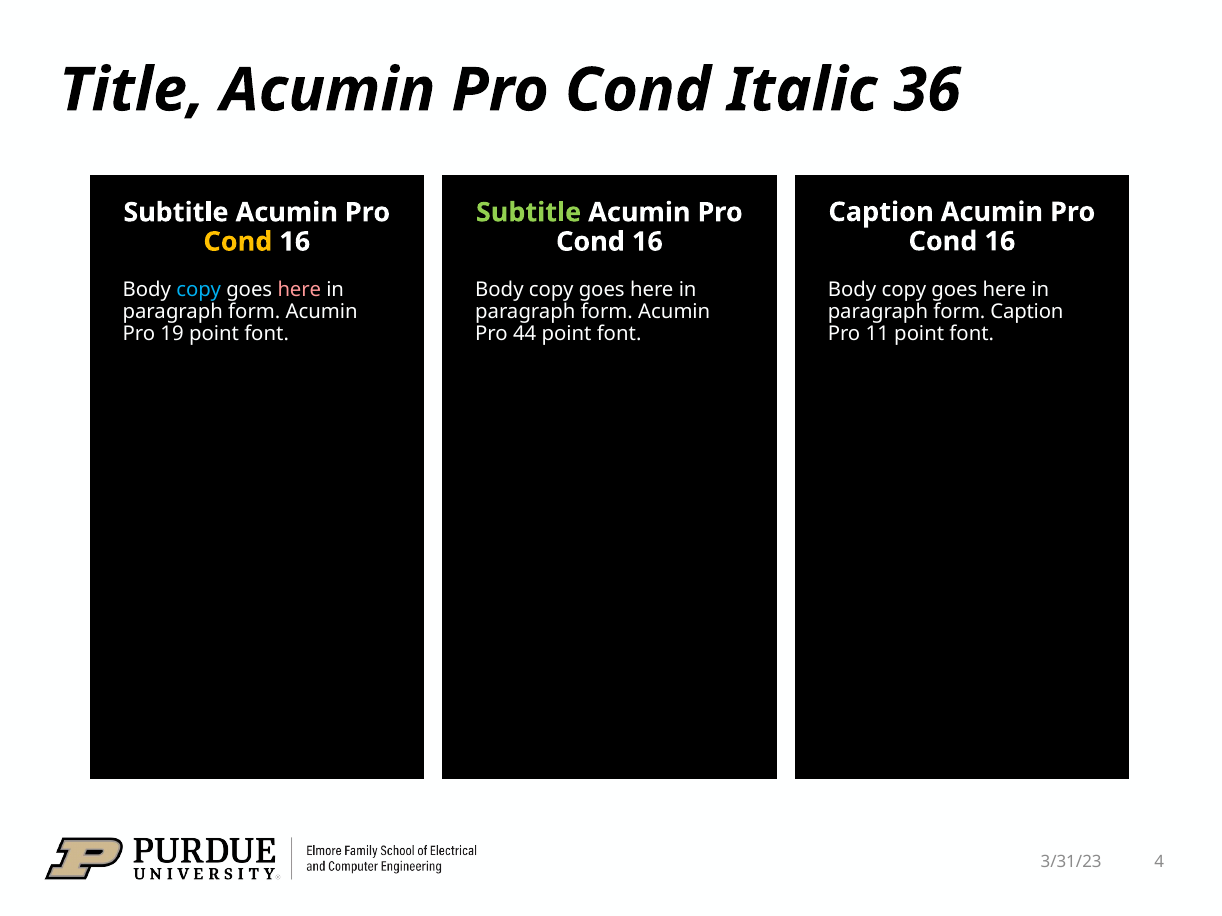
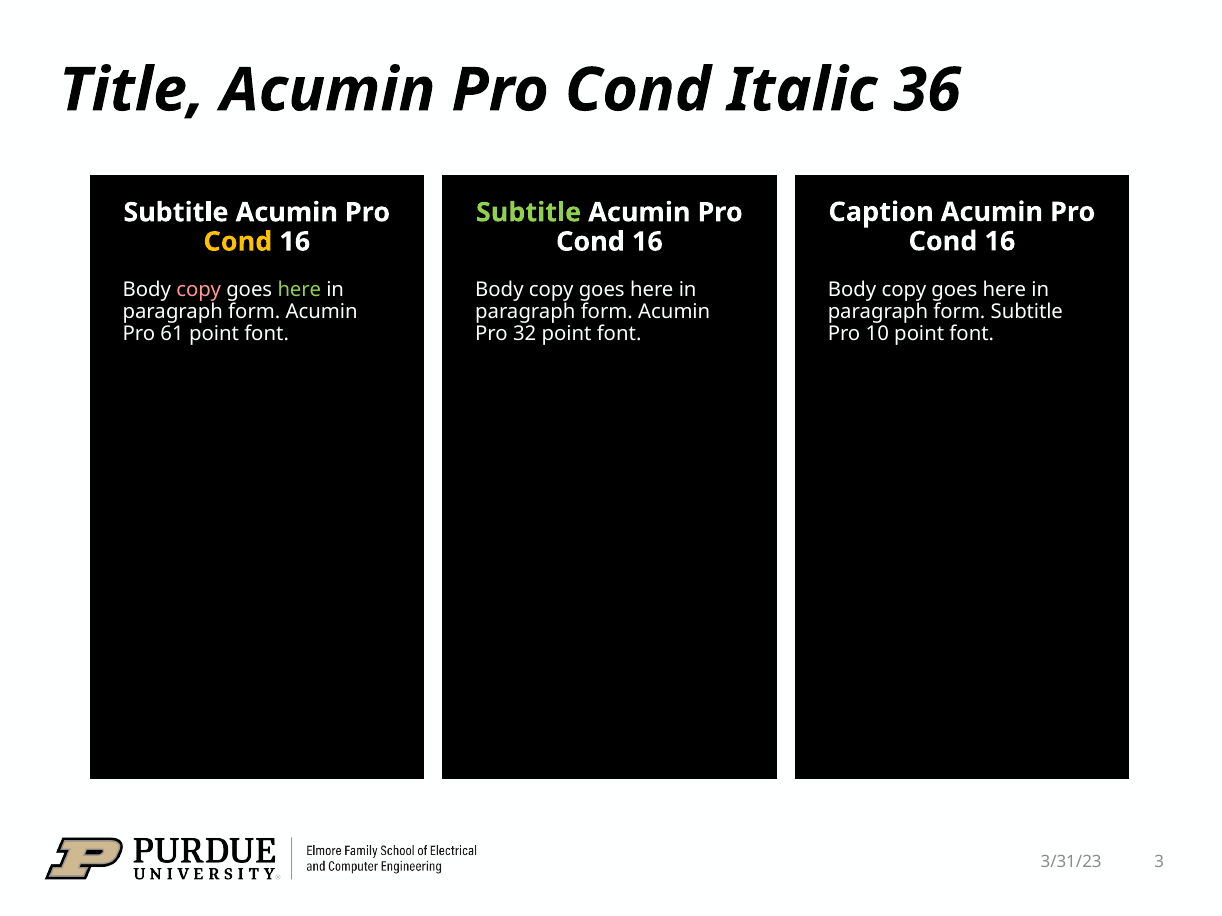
copy colour: light blue -> pink (199, 290)
here colour: pink -> light green (299, 290)
form Caption: Caption -> Subtitle (1027, 312)
11: 11 -> 10 (877, 334)
19: 19 -> 61 (172, 334)
44: 44 -> 32 (525, 334)
4: 4 -> 3 (1159, 863)
